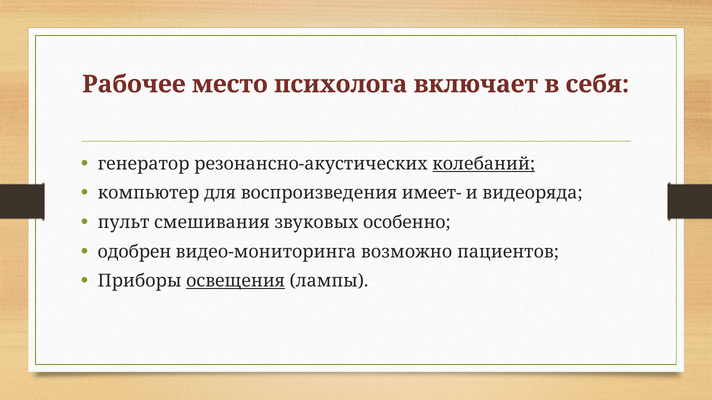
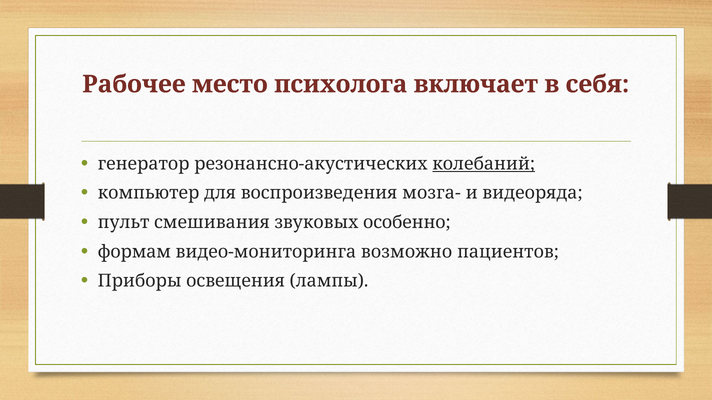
имеет-: имеет- -> мозга- (431, 193)
одобрен: одобрен -> формам (134, 252)
освещения underline: present -> none (236, 281)
